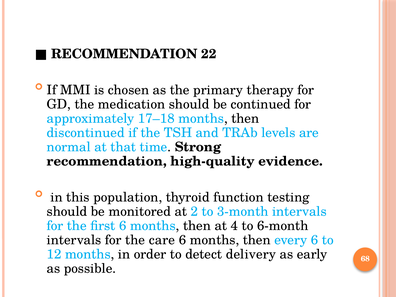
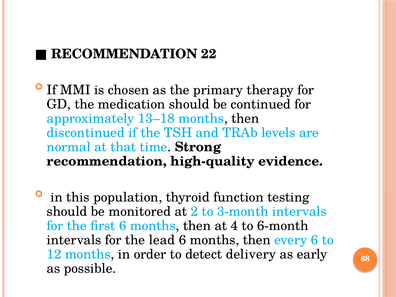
17–18: 17–18 -> 13–18 (156, 119)
care: care -> lead (162, 240)
